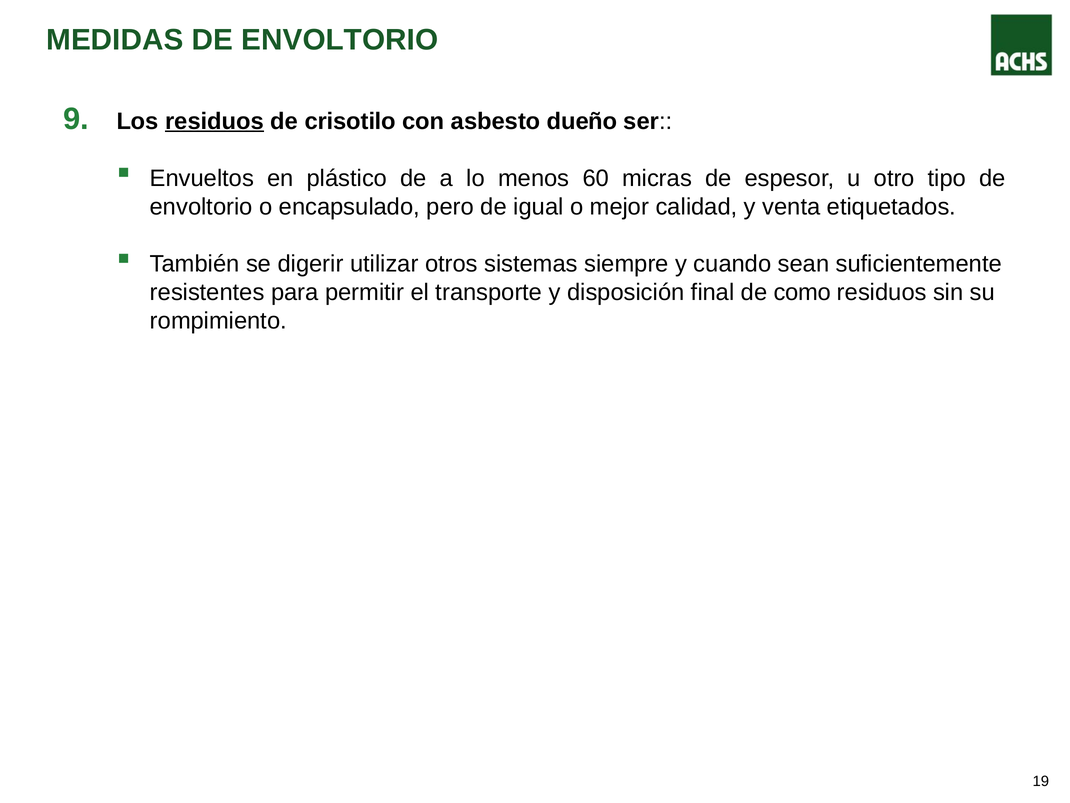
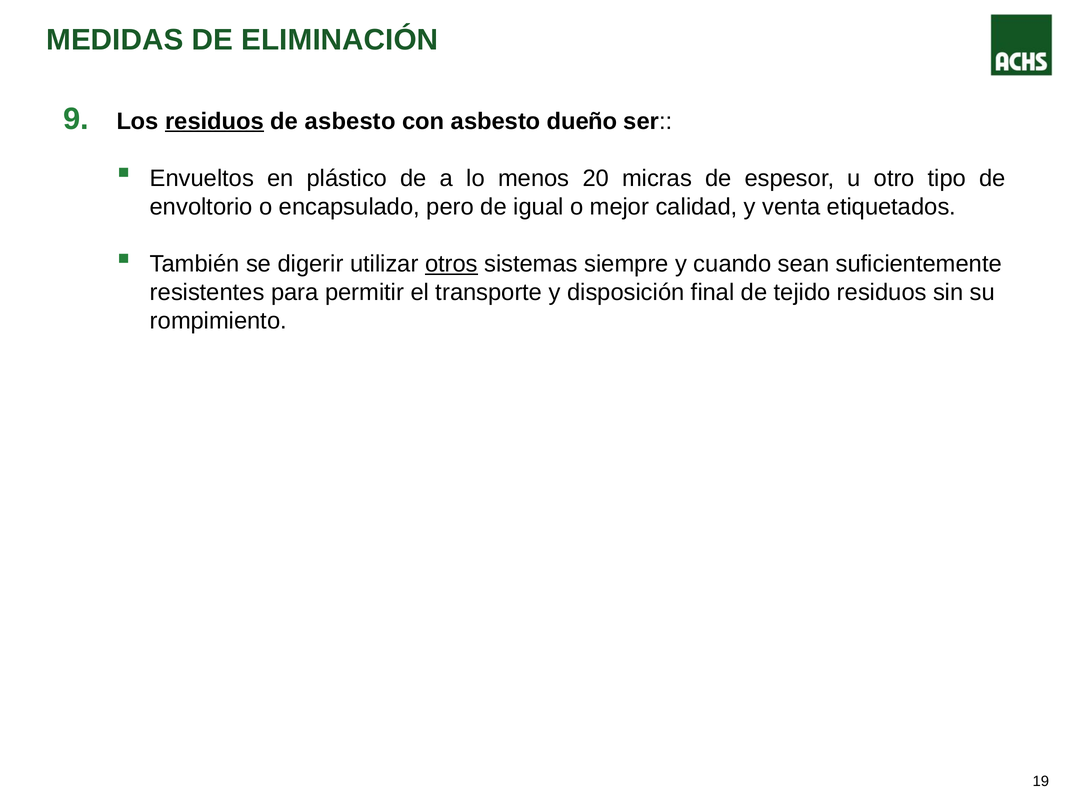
MEDIDAS DE ENVOLTORIO: ENVOLTORIO -> ELIMINACIÓN (340, 40)
de crisotilo: crisotilo -> asbesto (350, 121)
60: 60 -> 20 (596, 178)
otros underline: none -> present (451, 264)
como: como -> tejido (802, 292)
